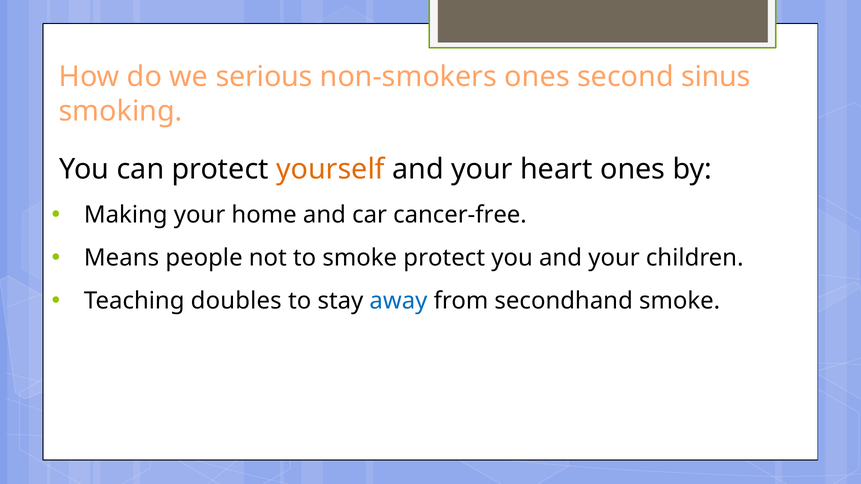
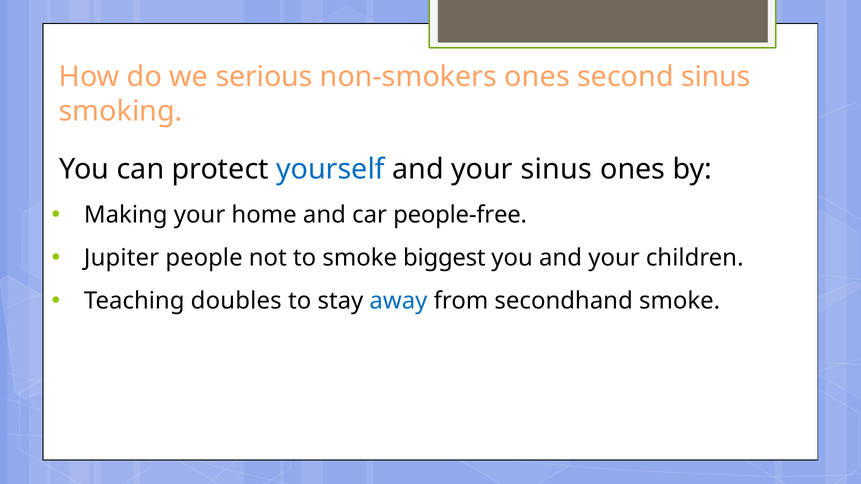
yourself colour: orange -> blue (330, 170)
your heart: heart -> sinus (556, 170)
cancer-free: cancer-free -> people-free (460, 215)
Means: Means -> Jupiter (122, 258)
smoke protect: protect -> biggest (444, 258)
